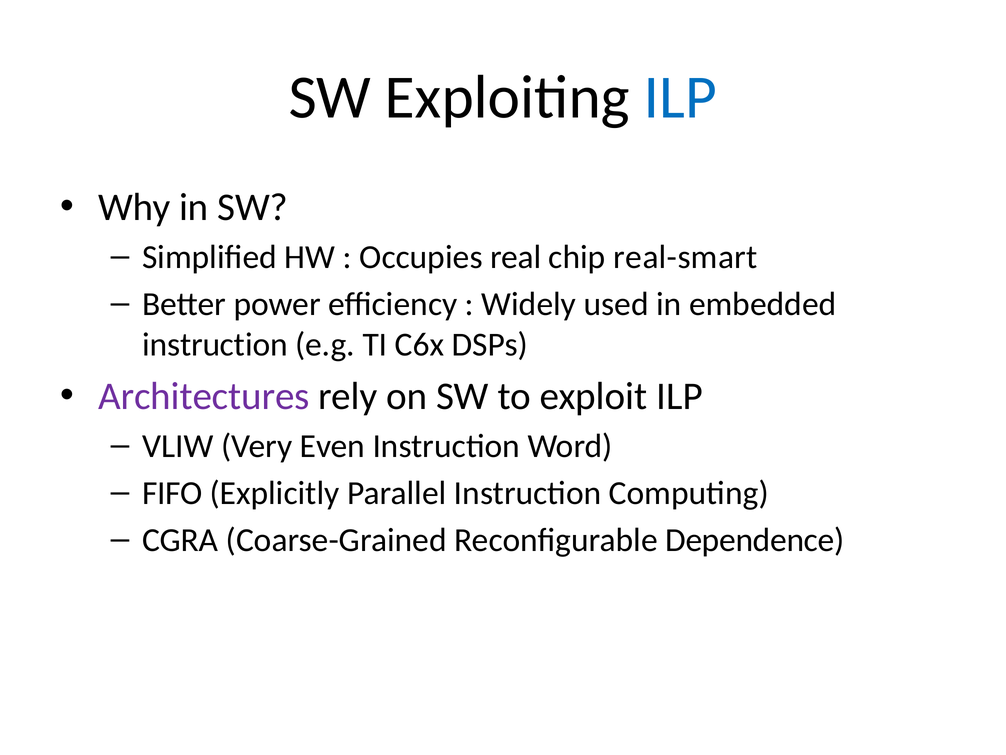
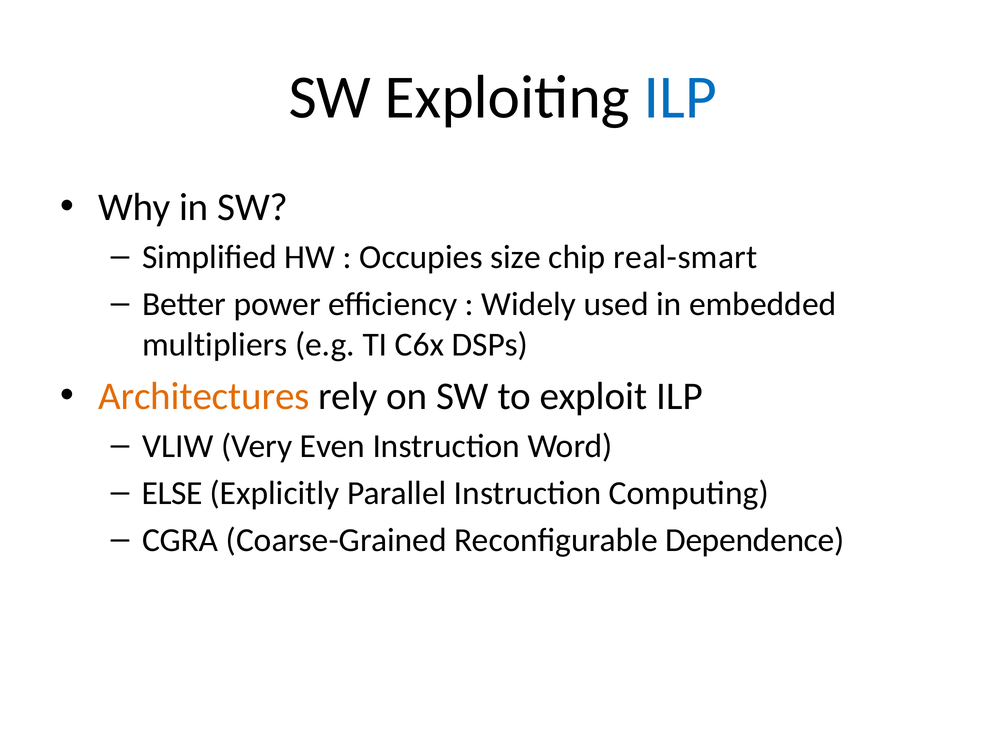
real: real -> size (516, 257)
instruction: instruction -> multipliers (215, 344)
Architectures colour: purple -> orange (204, 396)
FIFO: FIFO -> ELSE (172, 493)
